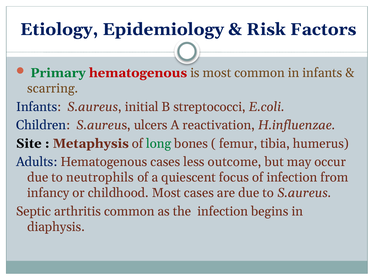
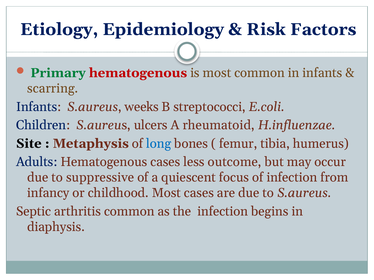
initial: initial -> weeks (142, 107)
reactivation: reactivation -> rheumatoid (219, 125)
long colour: green -> blue (159, 144)
neutrophils: neutrophils -> suppressive (100, 178)
